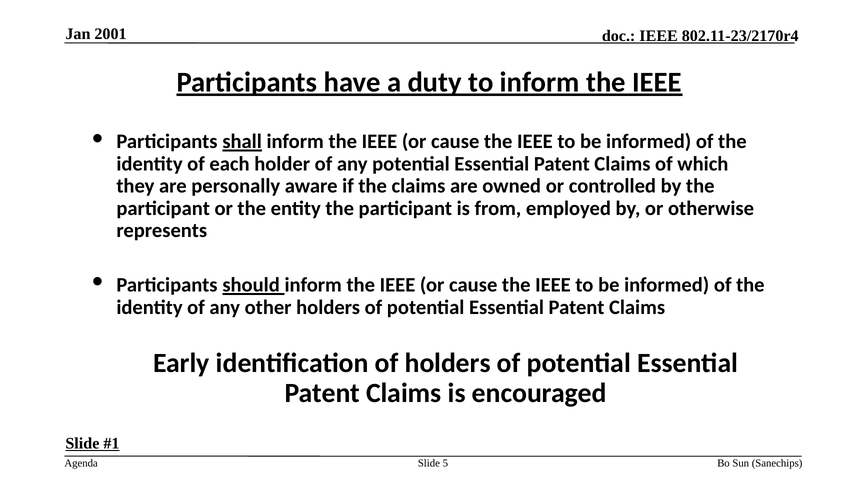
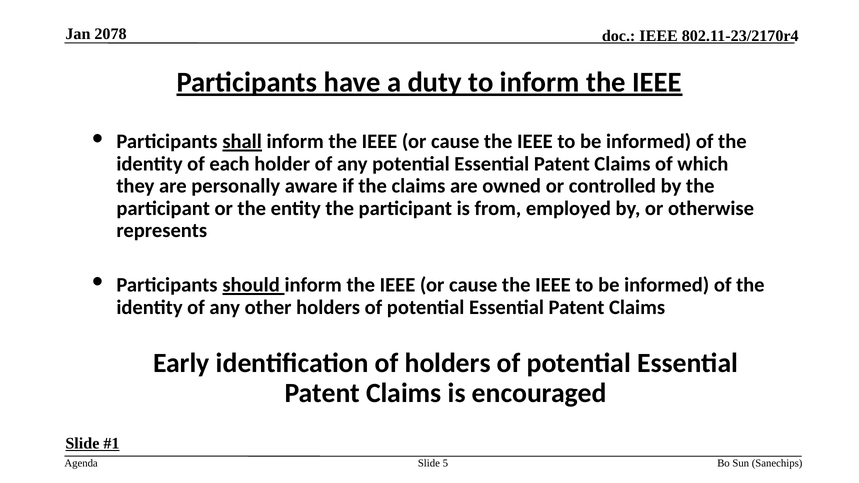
2001: 2001 -> 2078 (111, 34)
